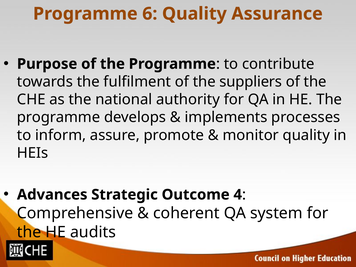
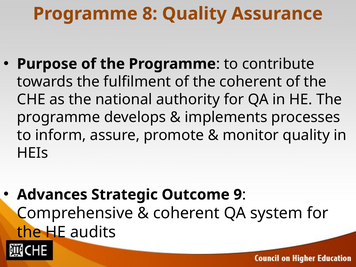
6: 6 -> 8 (150, 14)
the suppliers: suppliers -> coherent (251, 82)
4: 4 -> 9 (238, 195)
